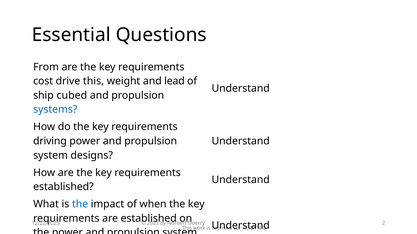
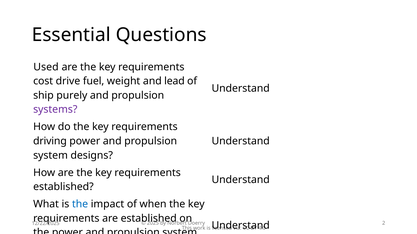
From: From -> Used (46, 67)
drive this: this -> fuel (94, 81)
cubed: cubed -> purely (72, 96)
systems colour: blue -> purple (55, 110)
